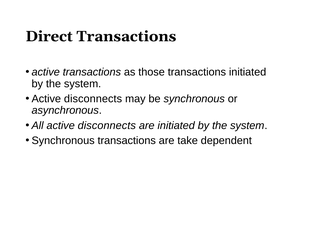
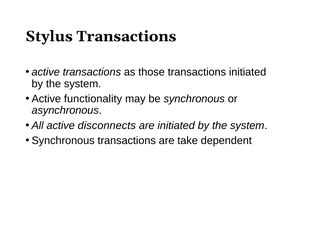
Direct: Direct -> Stylus (49, 36)
disconnects: disconnects -> functionality (93, 99)
